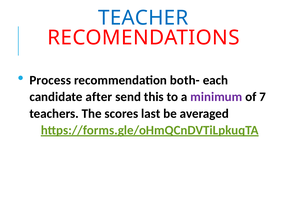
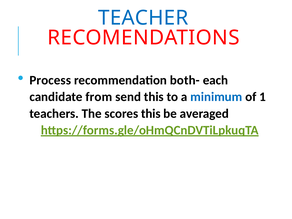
after: after -> from (99, 97)
minimum colour: purple -> blue (216, 97)
7: 7 -> 1 (263, 97)
scores last: last -> this (151, 114)
